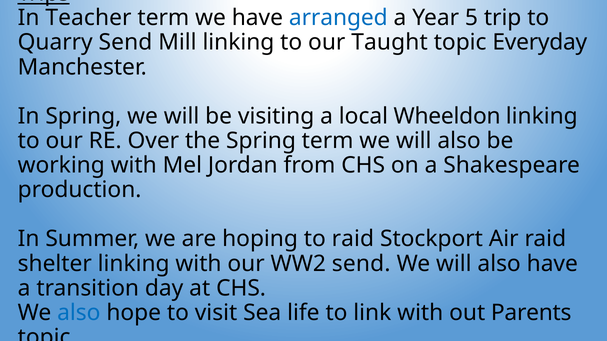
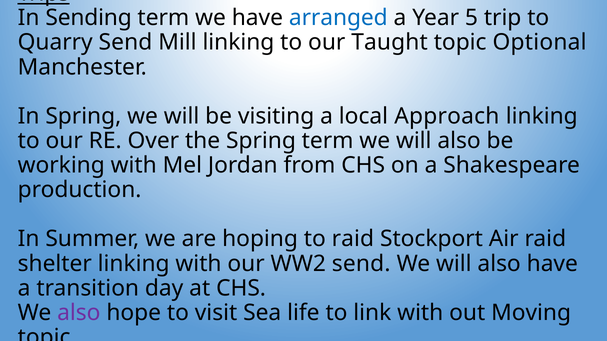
Teacher: Teacher -> Sending (89, 18)
Everyday: Everyday -> Optional (540, 43)
Wheeldon: Wheeldon -> Approach (447, 116)
also colour: blue -> purple (79, 313)
Parents: Parents -> Moving (531, 313)
